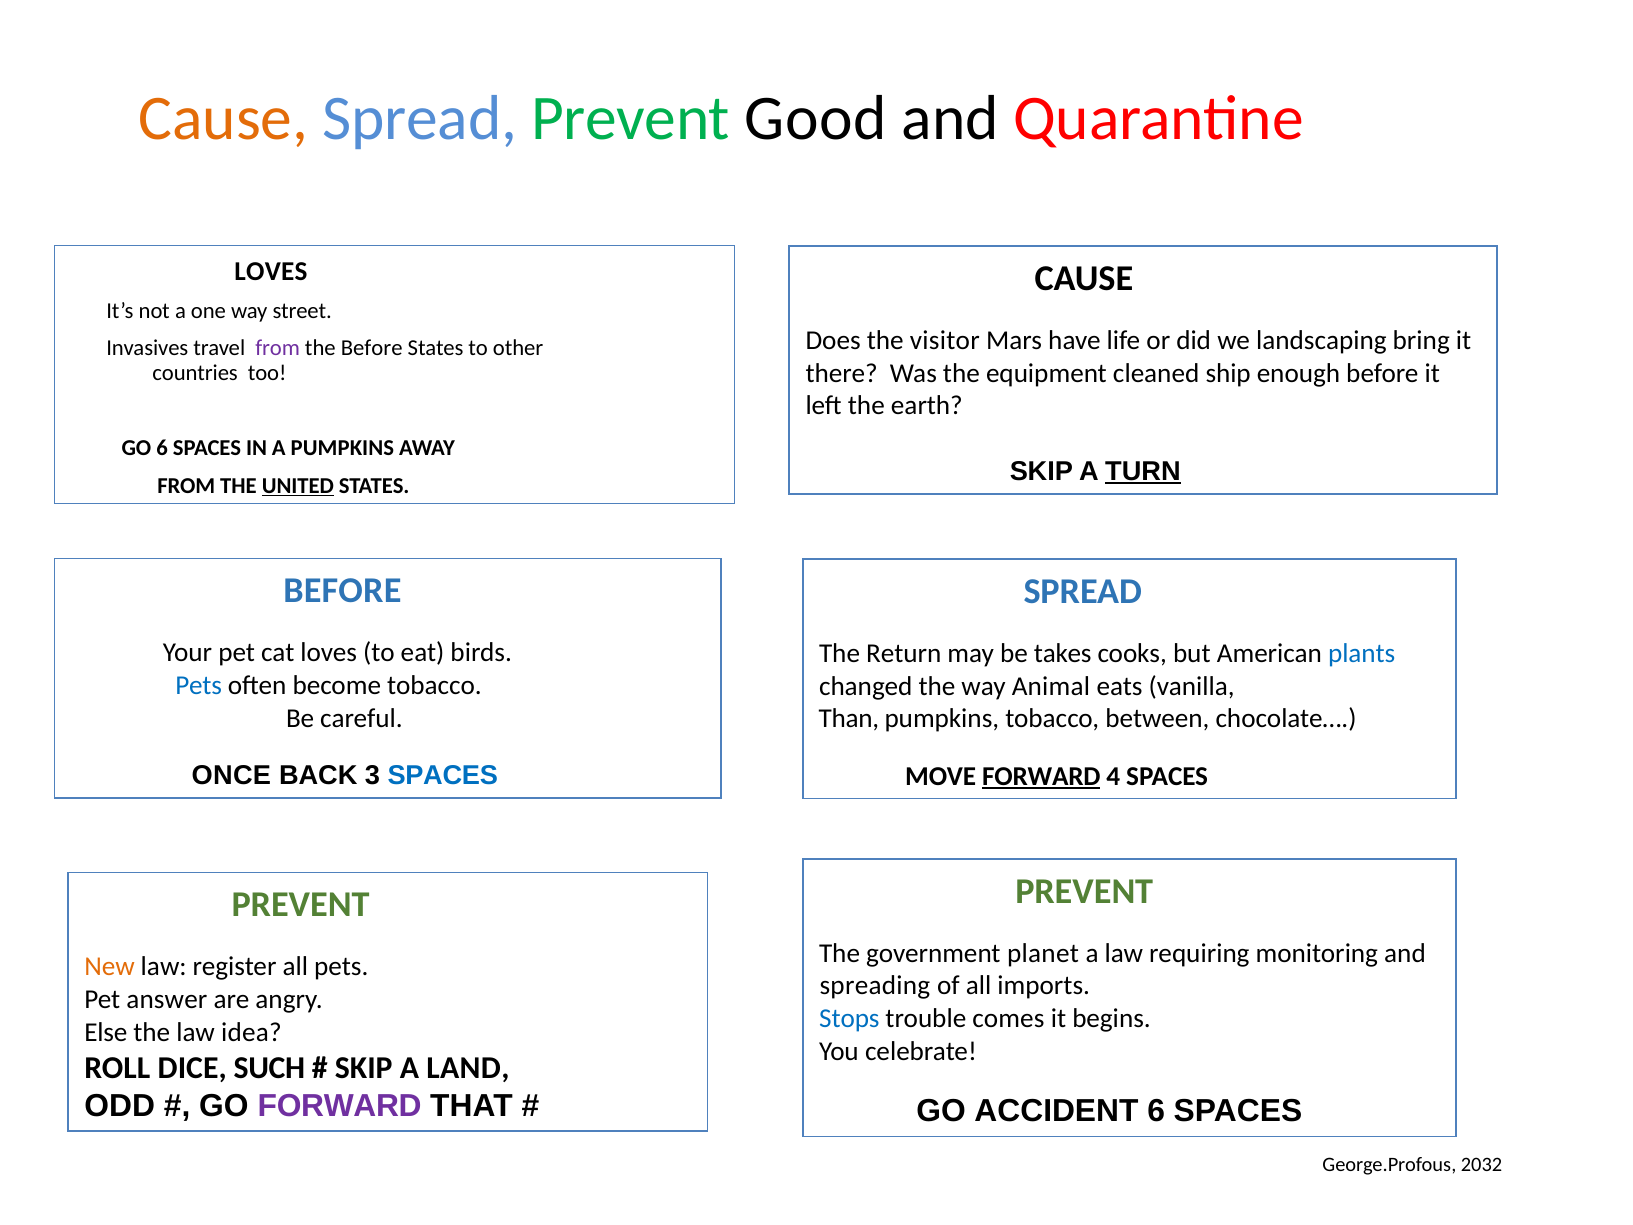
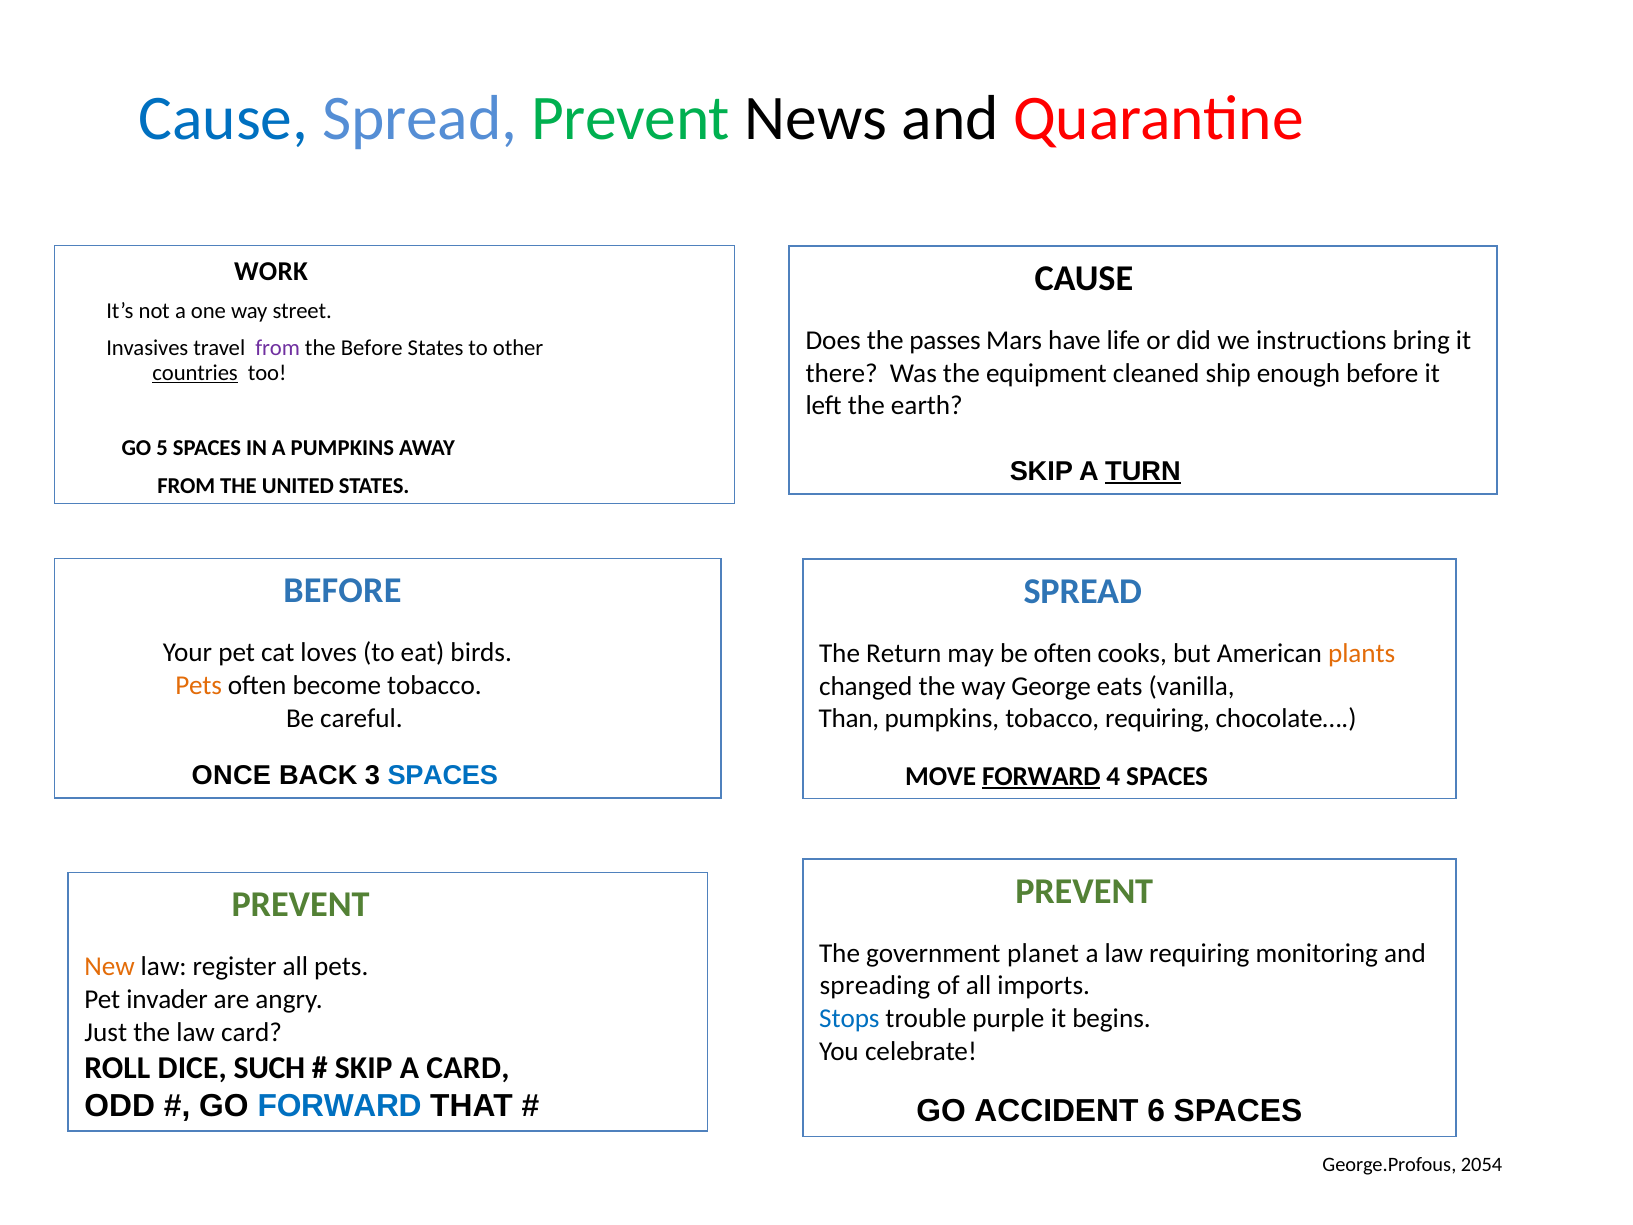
Cause colour: orange -> blue (223, 119)
Good: Good -> News (816, 119)
LOVES: LOVES -> WORK (271, 271)
visitor: visitor -> passes (945, 341)
landscaping: landscaping -> instructions (1321, 341)
countries underline: none -> present (195, 373)
GO 6: 6 -> 5 (162, 448)
UNITED underline: present -> none (298, 486)
be takes: takes -> often (1063, 653)
plants colour: blue -> orange (1362, 653)
Pets colour: blue -> orange (199, 685)
Animal: Animal -> George (1051, 686)
tobacco between: between -> requiring (1157, 719)
answer: answer -> invader (167, 999)
comes: comes -> purple (1008, 1018)
Else: Else -> Just (106, 1032)
law idea: idea -> card (252, 1032)
A LAND: LAND -> CARD (468, 1068)
FORWARD colour: purple -> blue (340, 1106)
2032: 2032 -> 2054 (1482, 1165)
